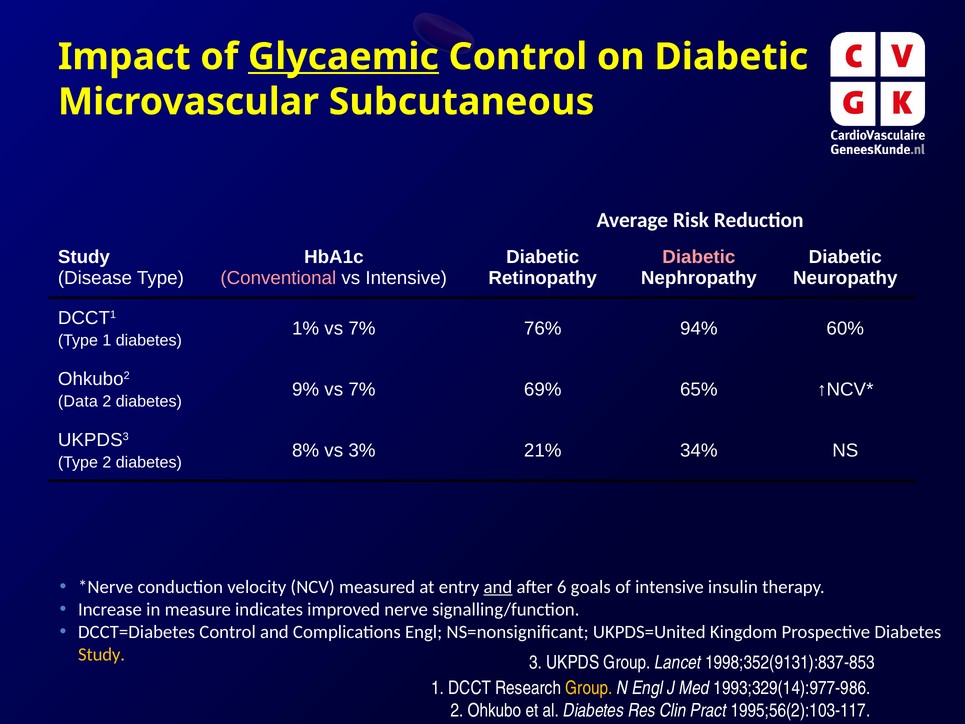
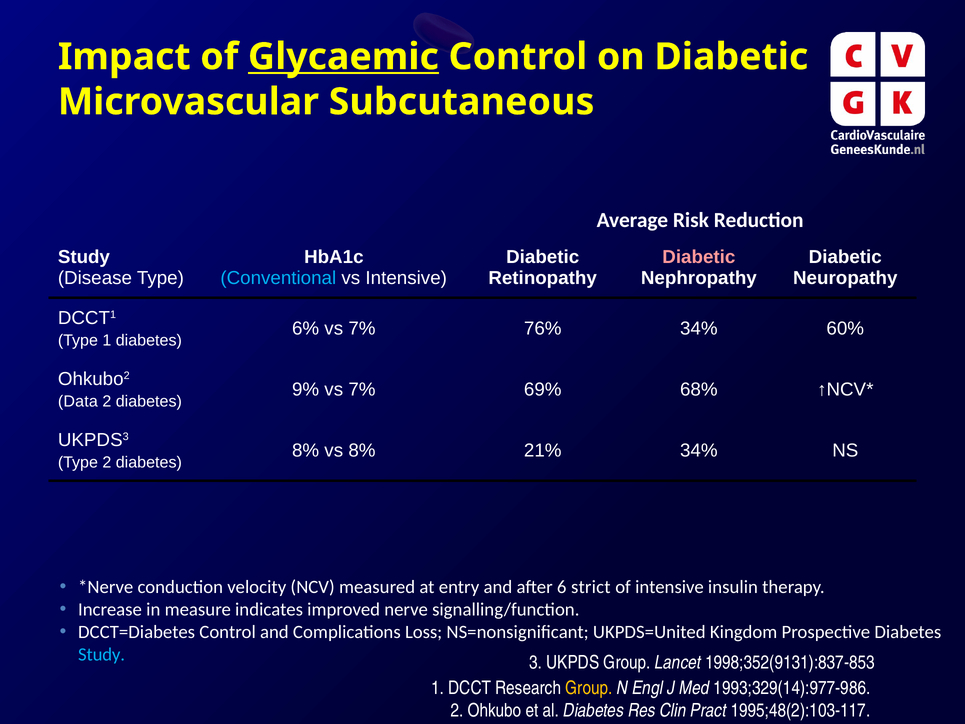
Conventional colour: pink -> light blue (278, 278)
1%: 1% -> 6% (306, 328)
76% 94%: 94% -> 34% (699, 328)
65%: 65% -> 68% (699, 389)
vs 3%: 3% -> 8% (362, 450)
and underline: present -> none (498, 587)
goals: goals -> strict (591, 587)
Complications Engl: Engl -> Loss (424, 632)
Study colour: yellow -> light blue (102, 654)
1995;56(2):103-117: 1995;56(2):103-117 -> 1995;48(2):103-117 (800, 710)
